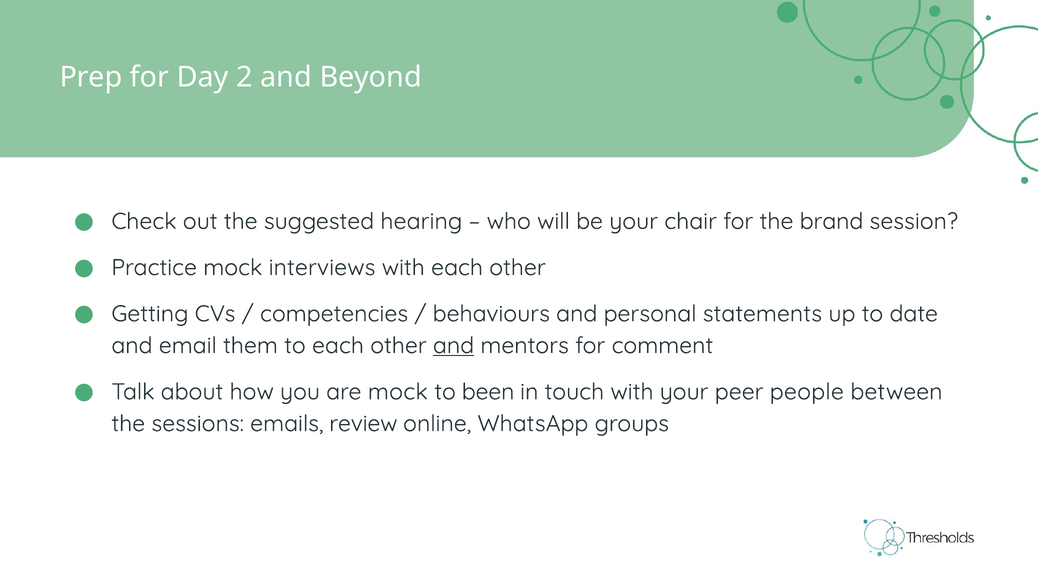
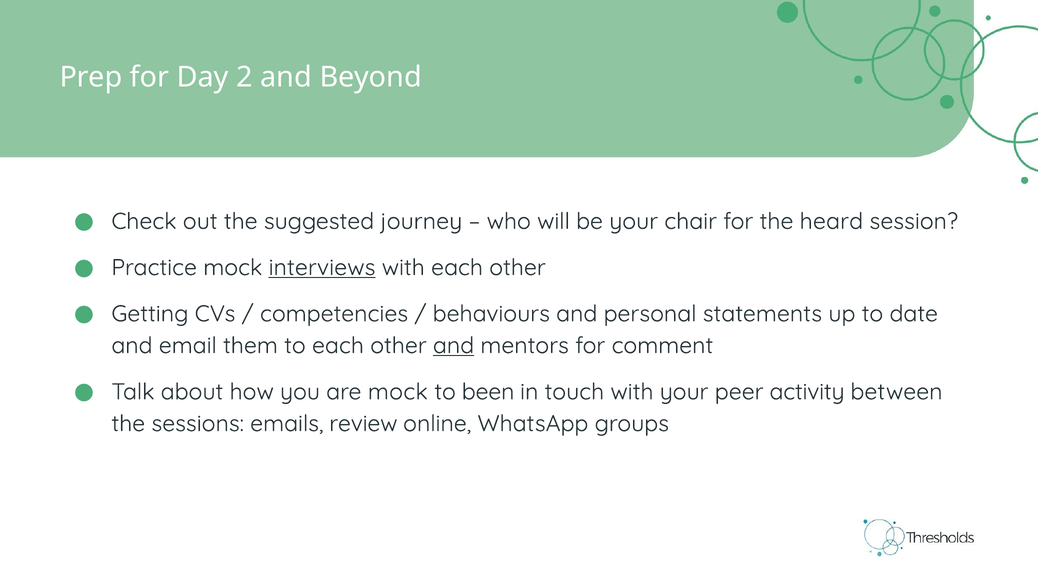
hearing: hearing -> journey (421, 221)
brand: brand -> heard (831, 221)
interviews underline: none -> present (322, 268)
people: people -> activity (807, 392)
